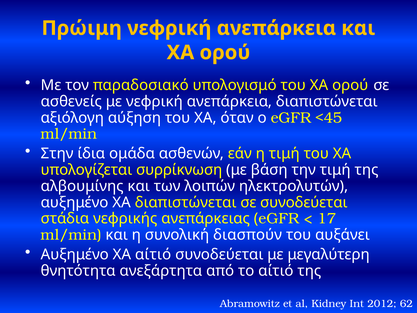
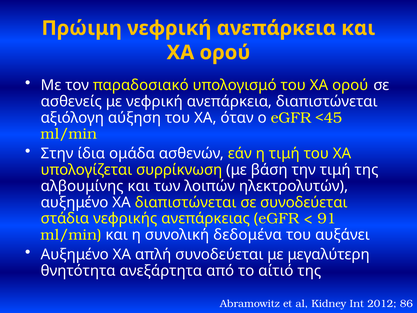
17: 17 -> 91 (327, 219)
διασπούν: διασπούν -> δεδομένα (248, 235)
ΧΑ αίτιό: αίτιό -> απλή (153, 254)
62: 62 -> 86 (406, 303)
